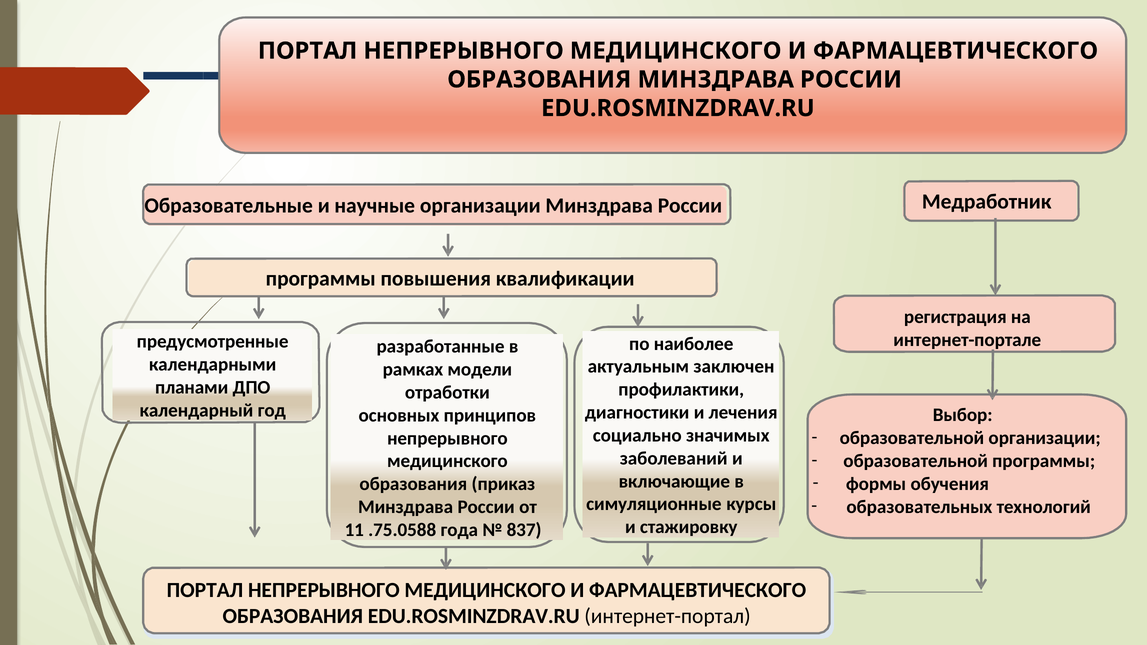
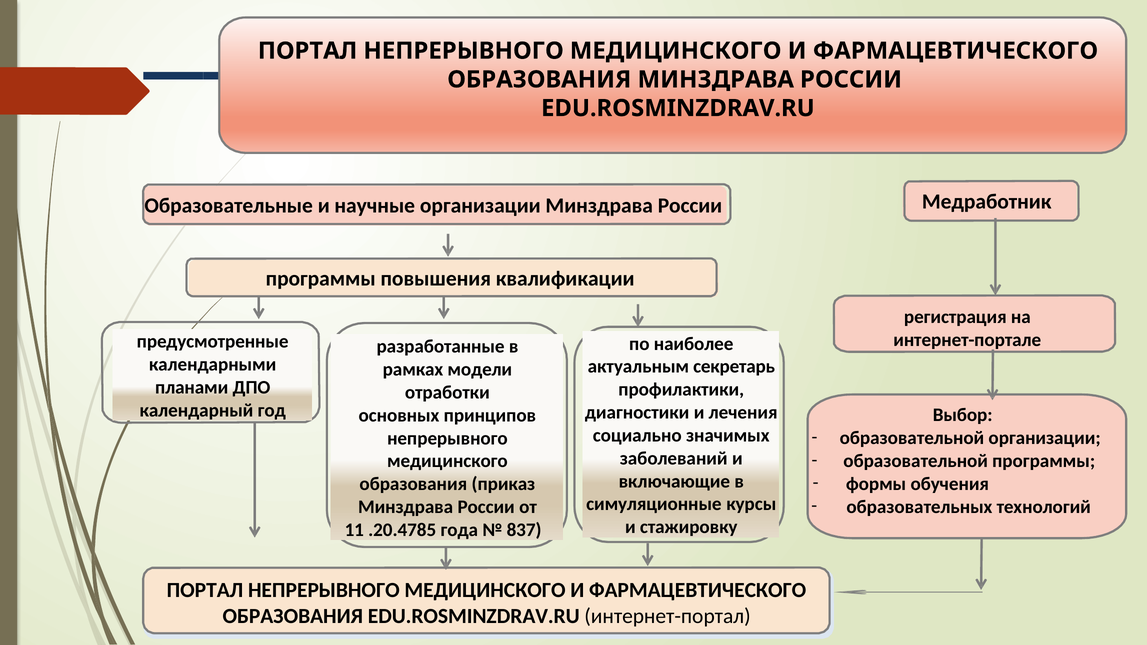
заключен: заключен -> секретарь (734, 367)
.75.0588: .75.0588 -> .20.4785 (402, 530)
